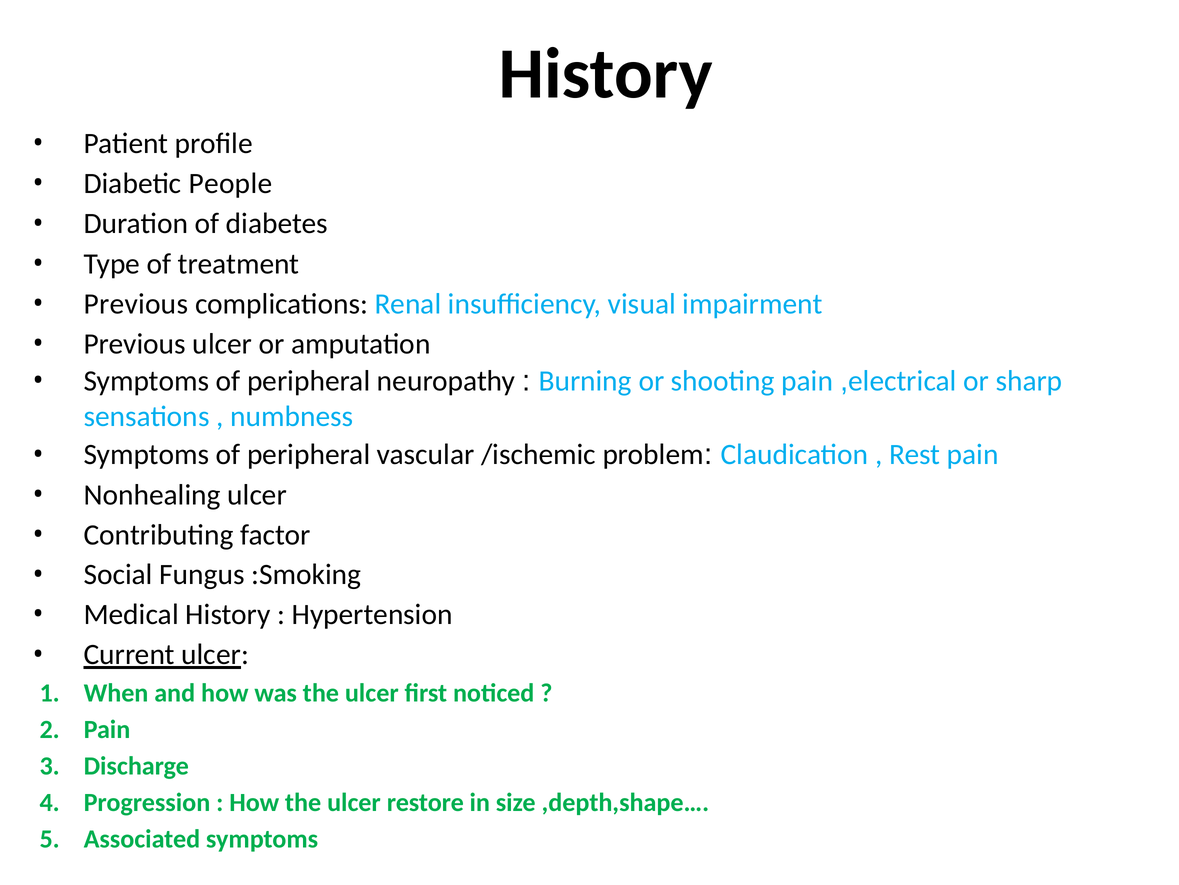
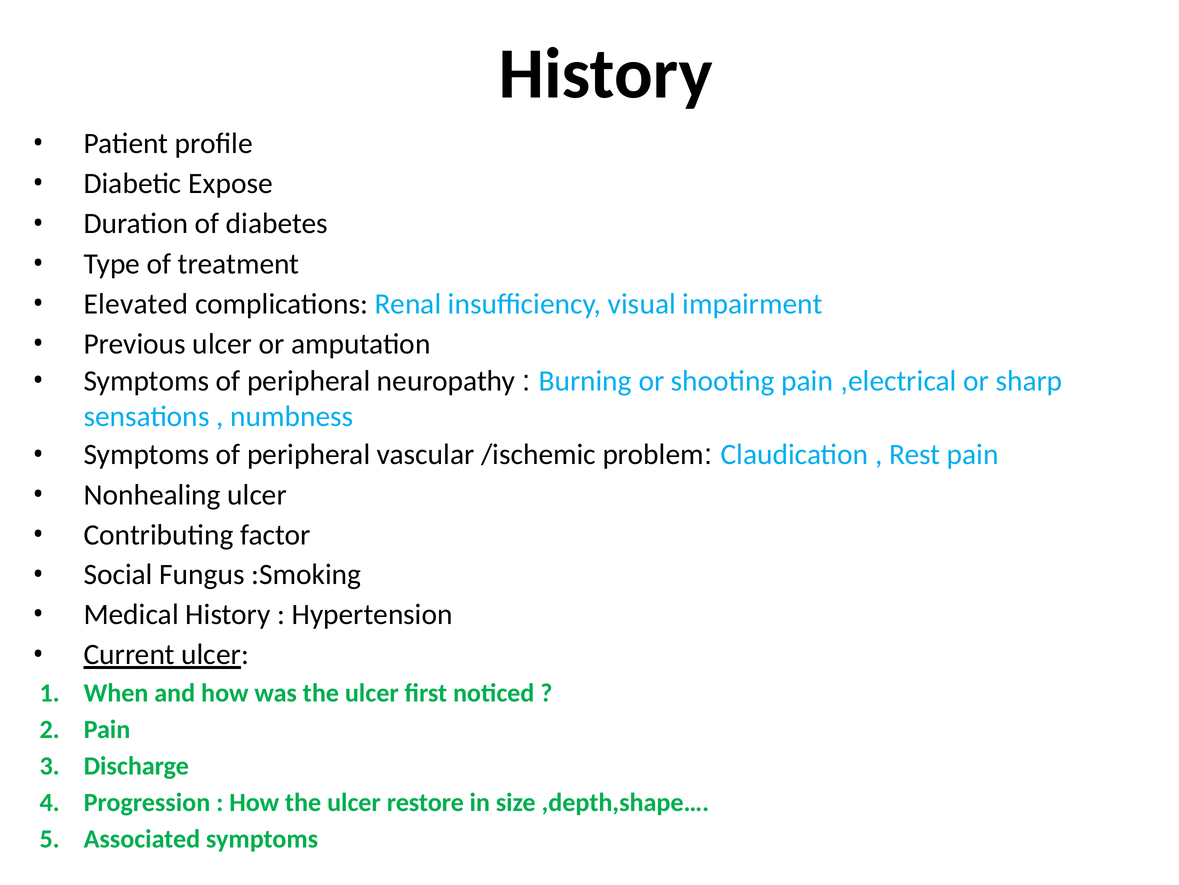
People: People -> Expose (231, 183)
Previous: Previous -> Elevated (136, 304)
